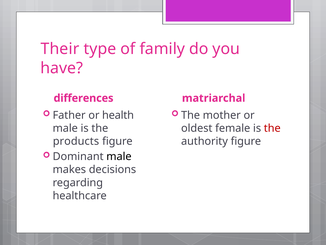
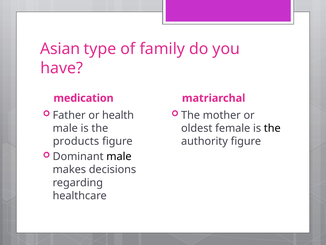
Their: Their -> Asian (60, 49)
differences: differences -> medication (84, 98)
the colour: red -> black (272, 128)
